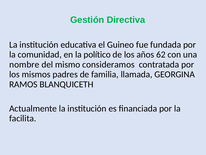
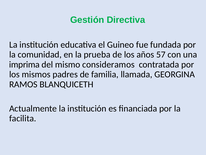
político: político -> prueba (97, 54)
62: 62 -> 57 (161, 54)
nombre: nombre -> imprima (24, 64)
